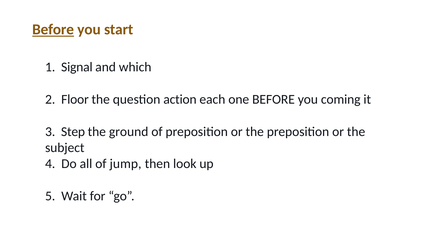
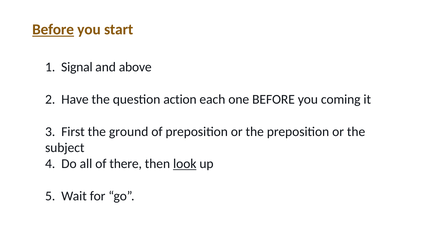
which: which -> above (135, 67)
Floor: Floor -> Have (75, 99)
Step: Step -> First (73, 132)
jump: jump -> there (126, 164)
look underline: none -> present (185, 164)
